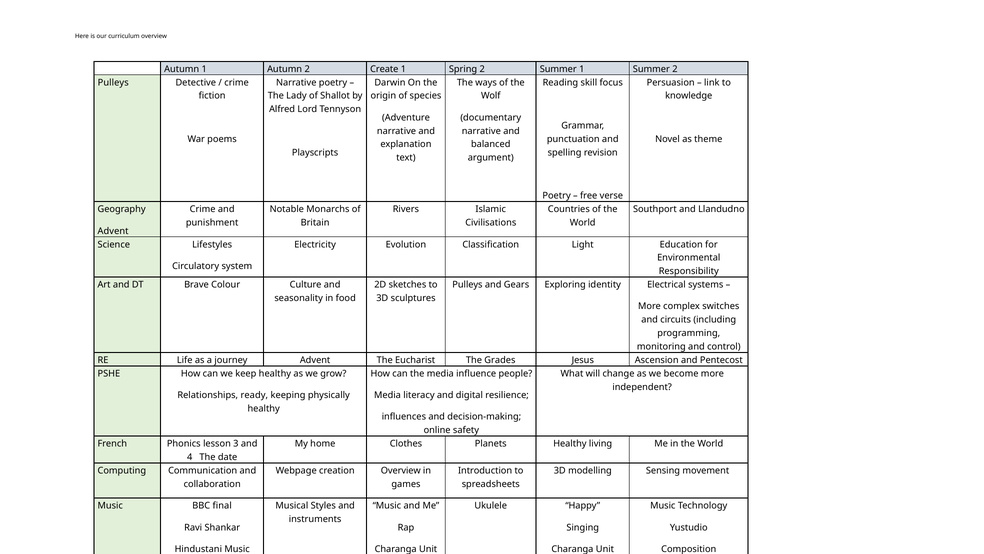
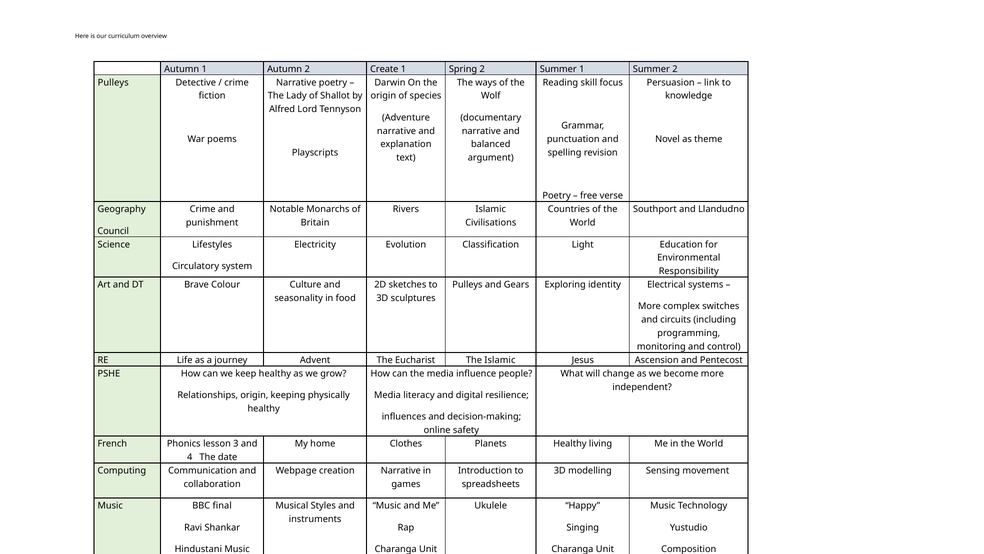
Advent: Advent -> Council (113, 231)
The Grades: Grades -> Islamic (500, 360)
Relationships ready: ready -> origin (254, 395)
creation Overview: Overview -> Narrative (401, 470)
